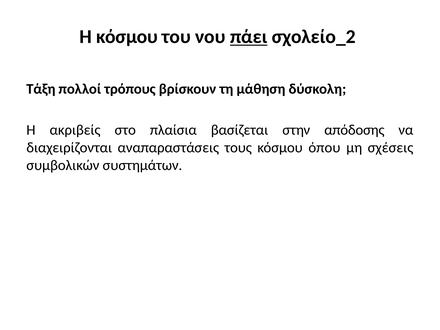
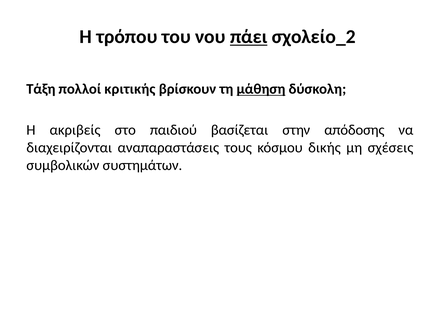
Η κόσμου: κόσμου -> τρόπου (127, 37)
τρόπους: τρόπους -> κριτικής (130, 89)
μάθηση underline: none -> present (261, 89)
πλαίσια: πλαίσια -> παιδιού (173, 130)
όπου: όπου -> δικής (324, 148)
